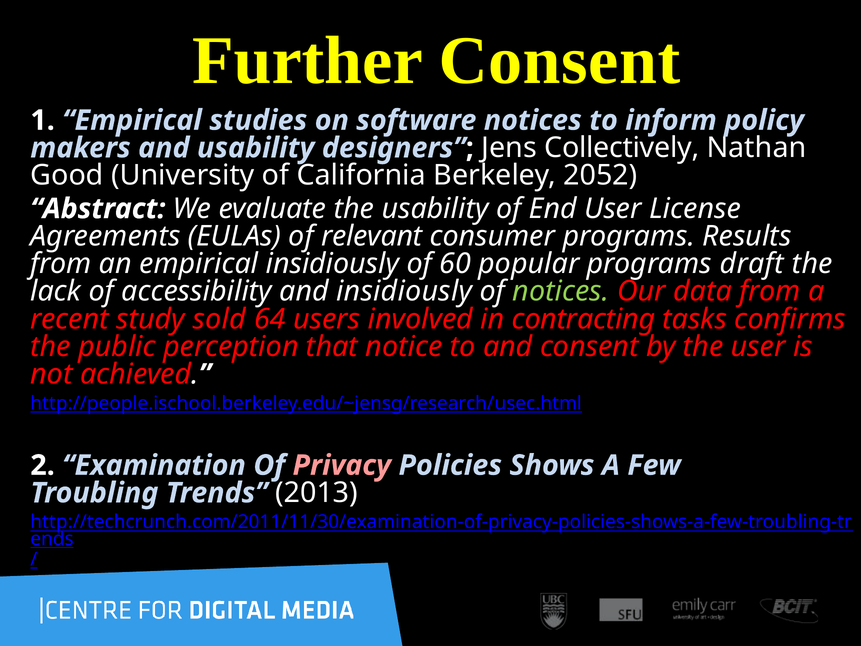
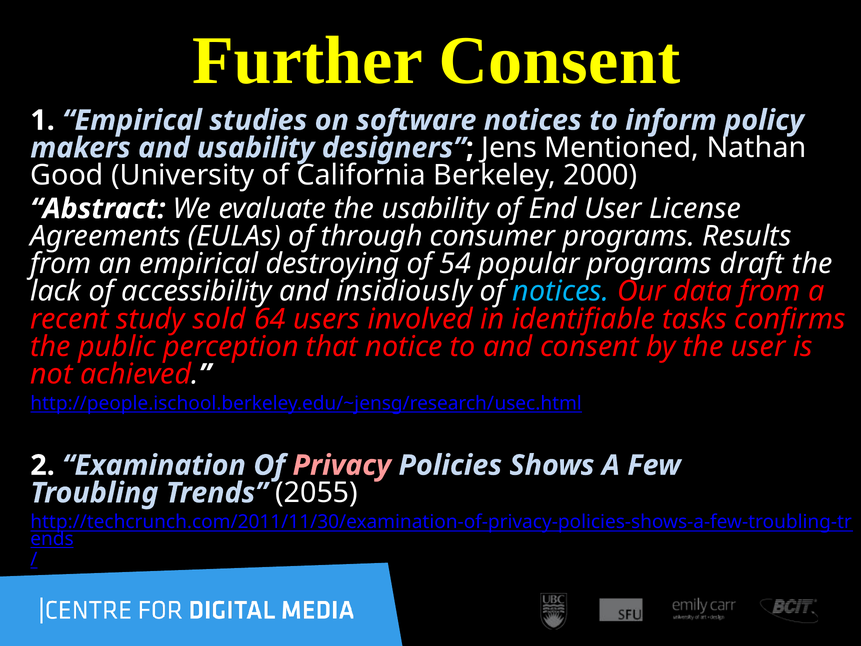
Collectively: Collectively -> Mentioned (622, 148)
2052: 2052 -> 2000 (600, 175)
relevant: relevant -> through (372, 236)
empirical insidiously: insidiously -> destroying (332, 264)
60: 60 -> 54 (455, 264)
notices colour: light green -> light blue (561, 291)
contracting: contracting -> identifiable (583, 319)
2013: 2013 -> 2055 (317, 493)
